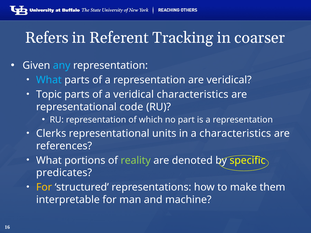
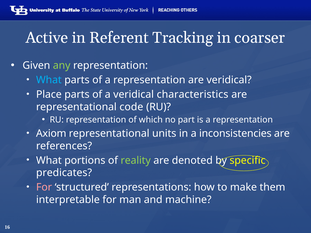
Refers: Refers -> Active (47, 38)
any colour: light blue -> light green (62, 65)
Topic: Topic -> Place (49, 95)
Clerks: Clerks -> Axiom (51, 134)
a characteristics: characteristics -> inconsistencies (235, 134)
For colour: yellow -> pink (44, 187)
